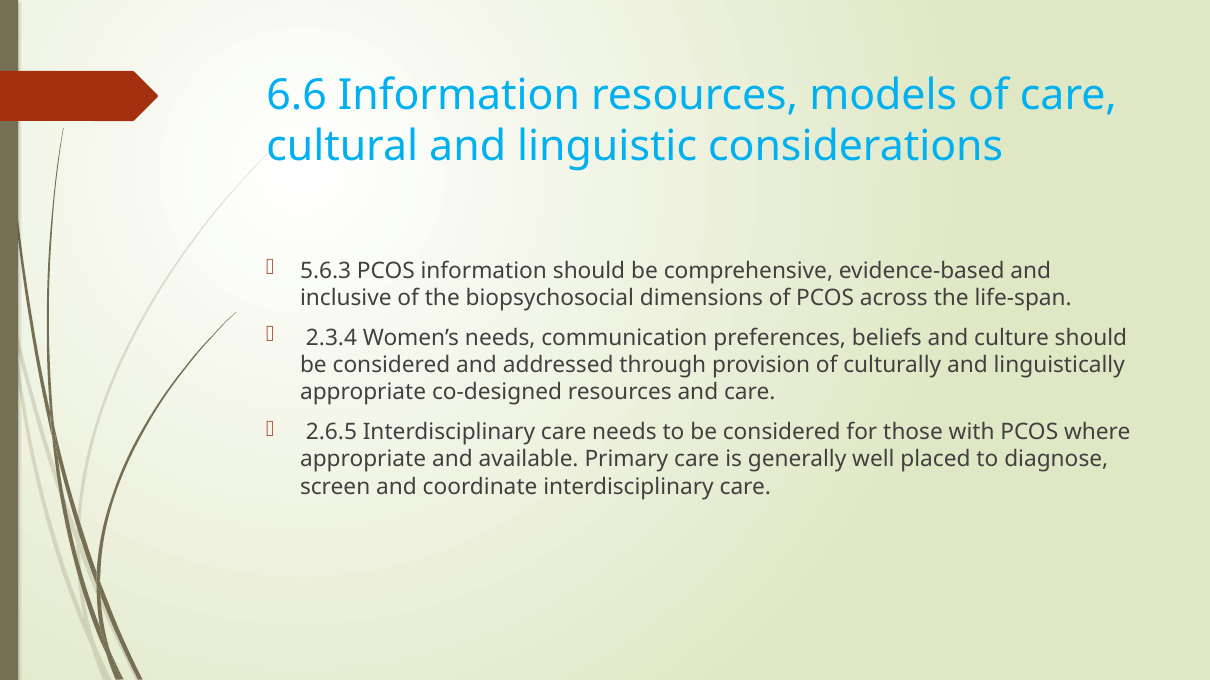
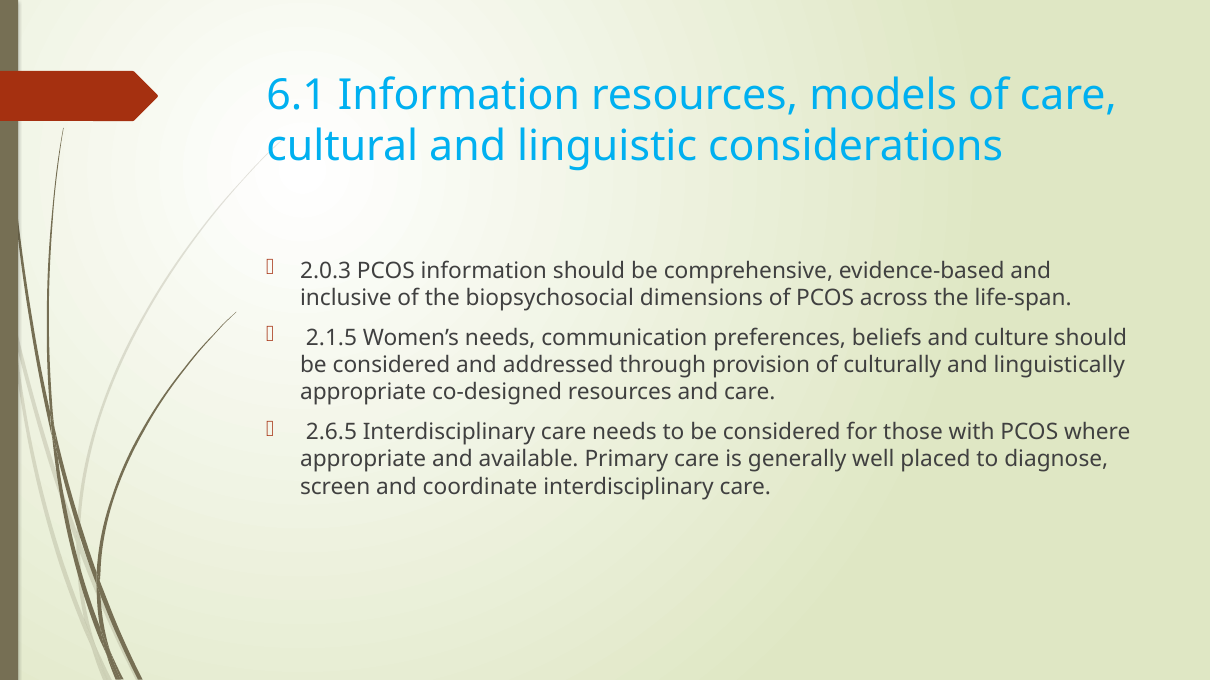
6.6: 6.6 -> 6.1 (297, 95)
5.6.3: 5.6.3 -> 2.0.3 (326, 271)
2.3.4: 2.3.4 -> 2.1.5 (332, 338)
